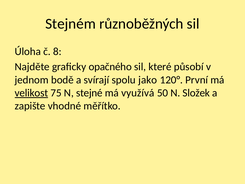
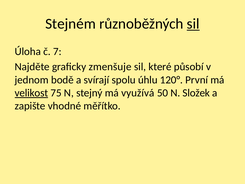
sil underline: none -> present (193, 24)
8: 8 -> 7 (57, 51)
opačného: opačného -> zmenšuje (110, 67)
jako: jako -> úhlu (148, 80)
stejné: stejné -> stejný (89, 93)
